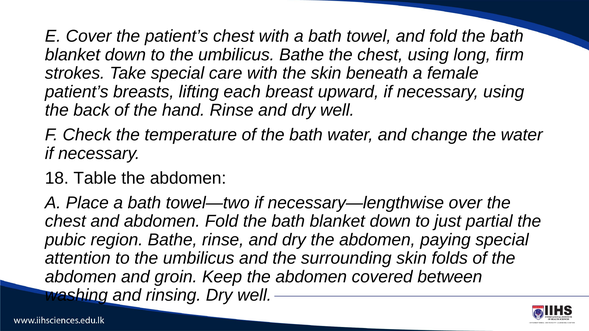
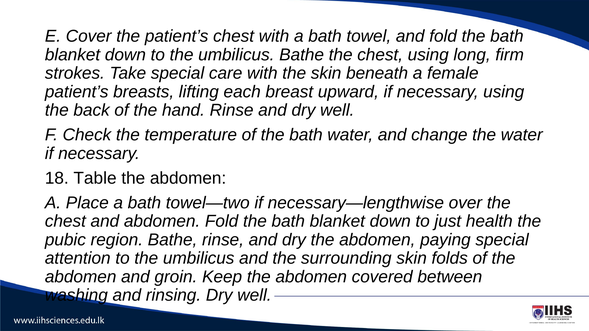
partial: partial -> health (489, 221)
